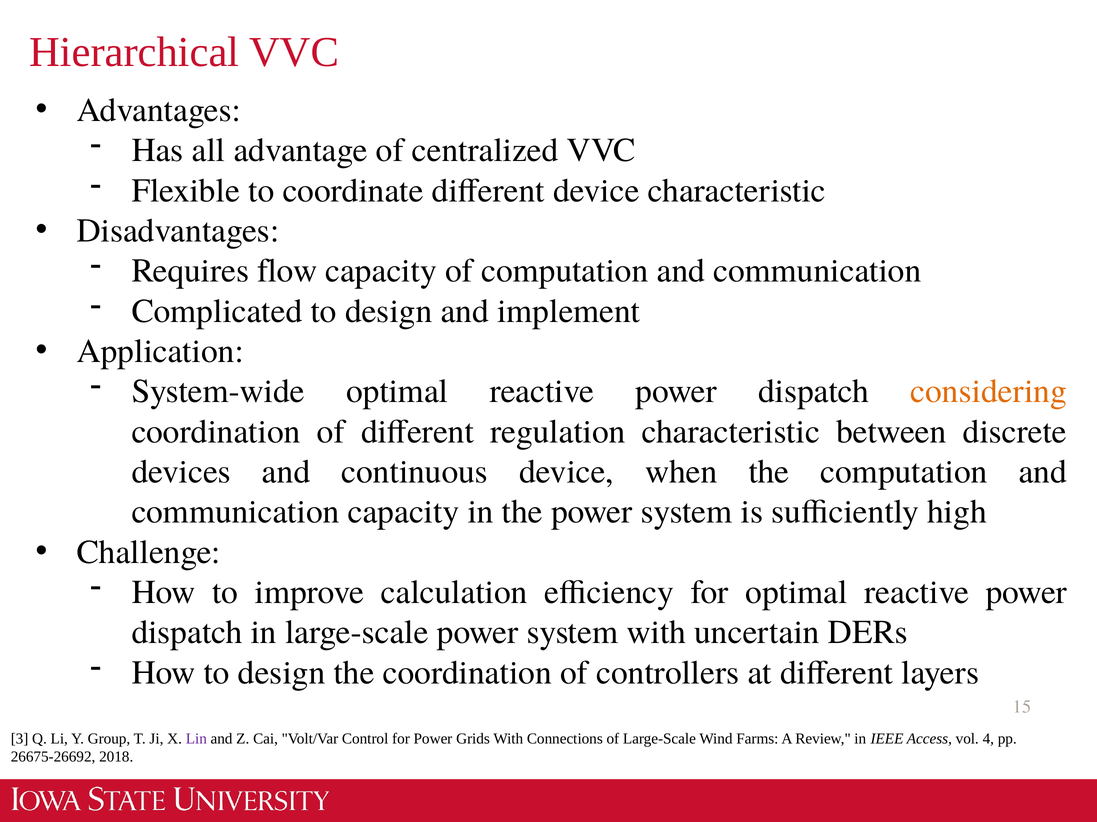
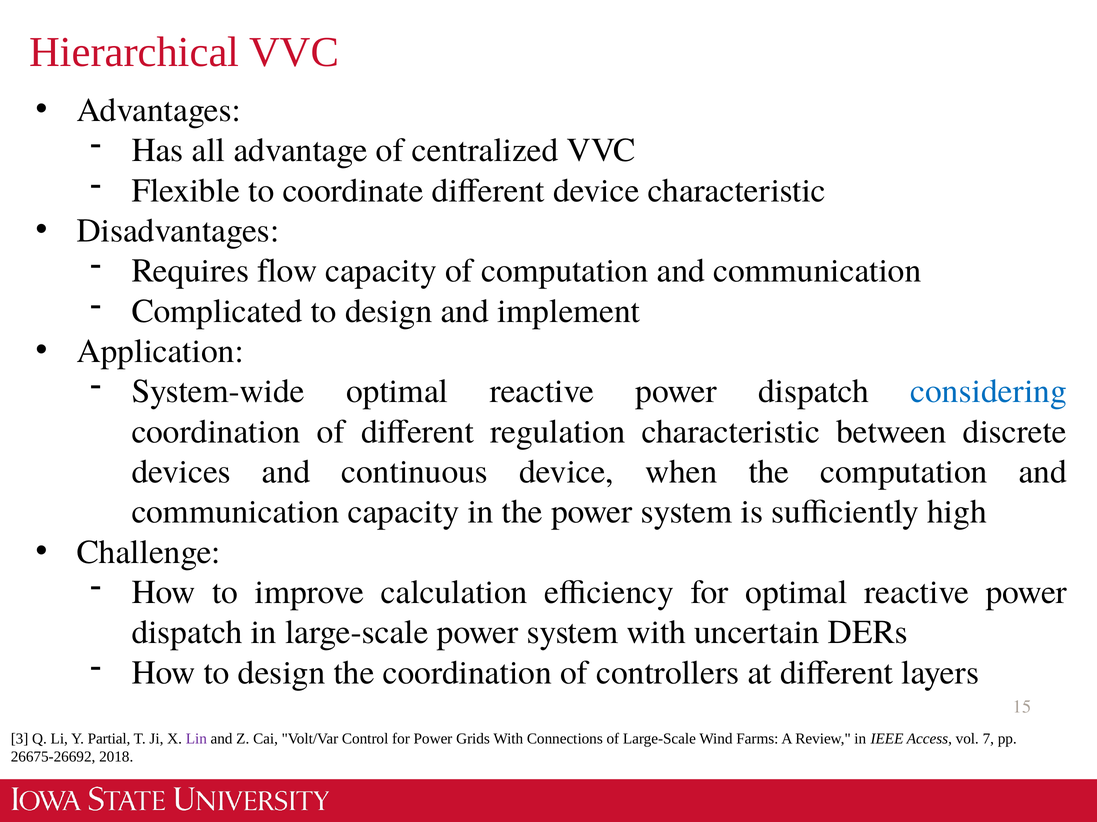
considering colour: orange -> blue (989, 392)
Group: Group -> Partial (109, 739)
4: 4 -> 7 (988, 739)
